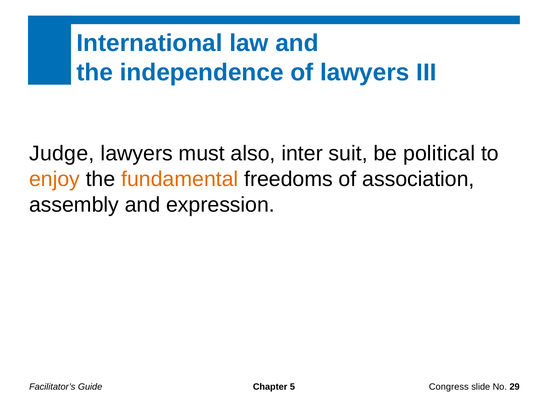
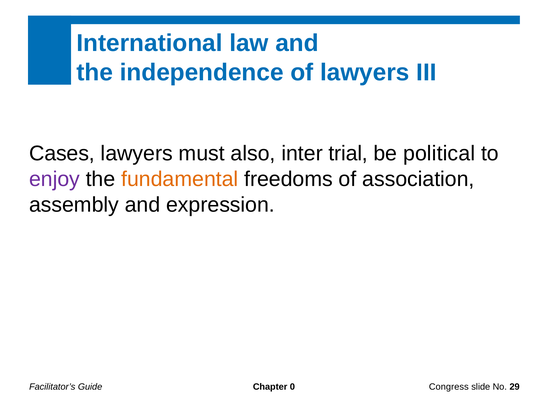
Judge: Judge -> Cases (62, 154)
suit: suit -> trial (348, 154)
enjoy colour: orange -> purple (54, 179)
5: 5 -> 0 (292, 387)
